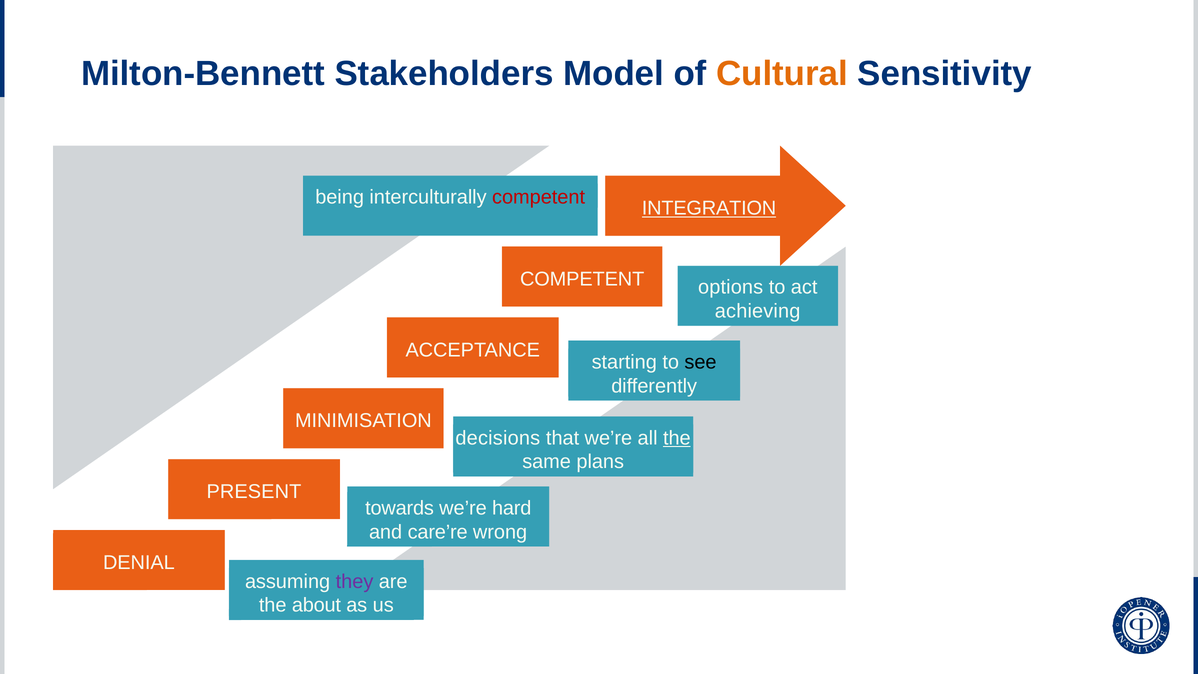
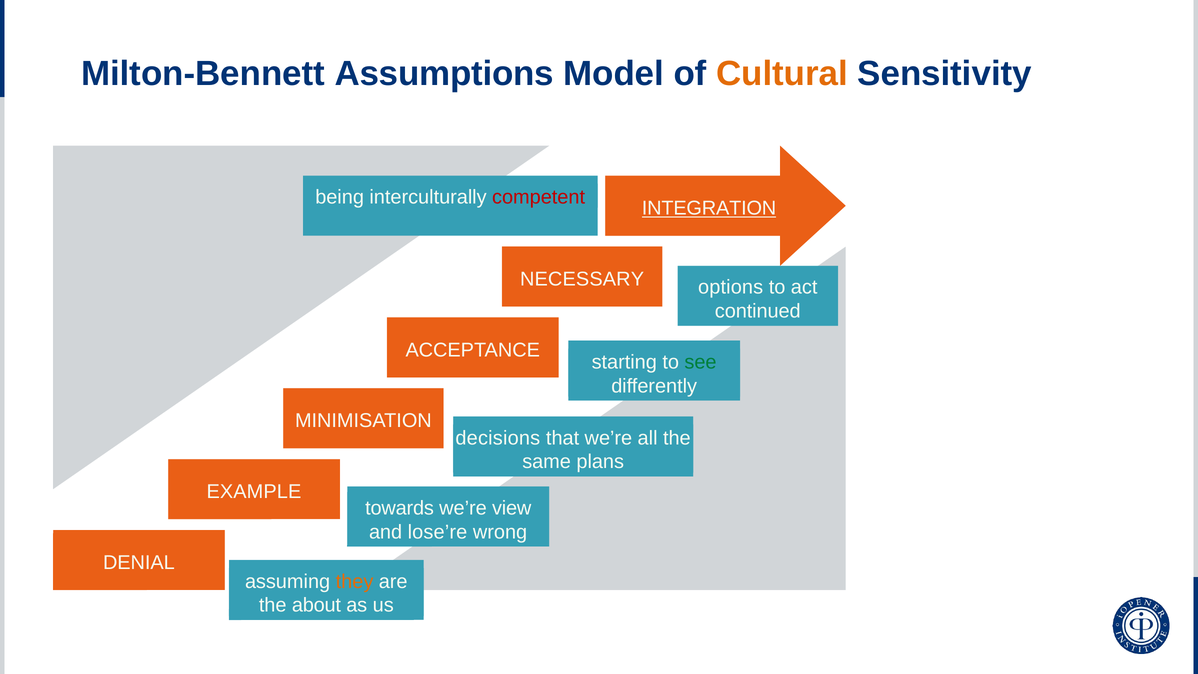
Stakeholders: Stakeholders -> Assumptions (444, 74)
COMPETENT: COMPETENT -> NECESSARY (582, 279)
achieving: achieving -> continued (758, 311)
see colour: black -> green (700, 362)
the underline: present -> none (677, 438)
PRESENT: PRESENT -> EXAMPLE (254, 492)
hard: hard -> view (512, 508)
care’re: care’re -> lose’re (437, 532)
they colour: purple -> orange (355, 581)
